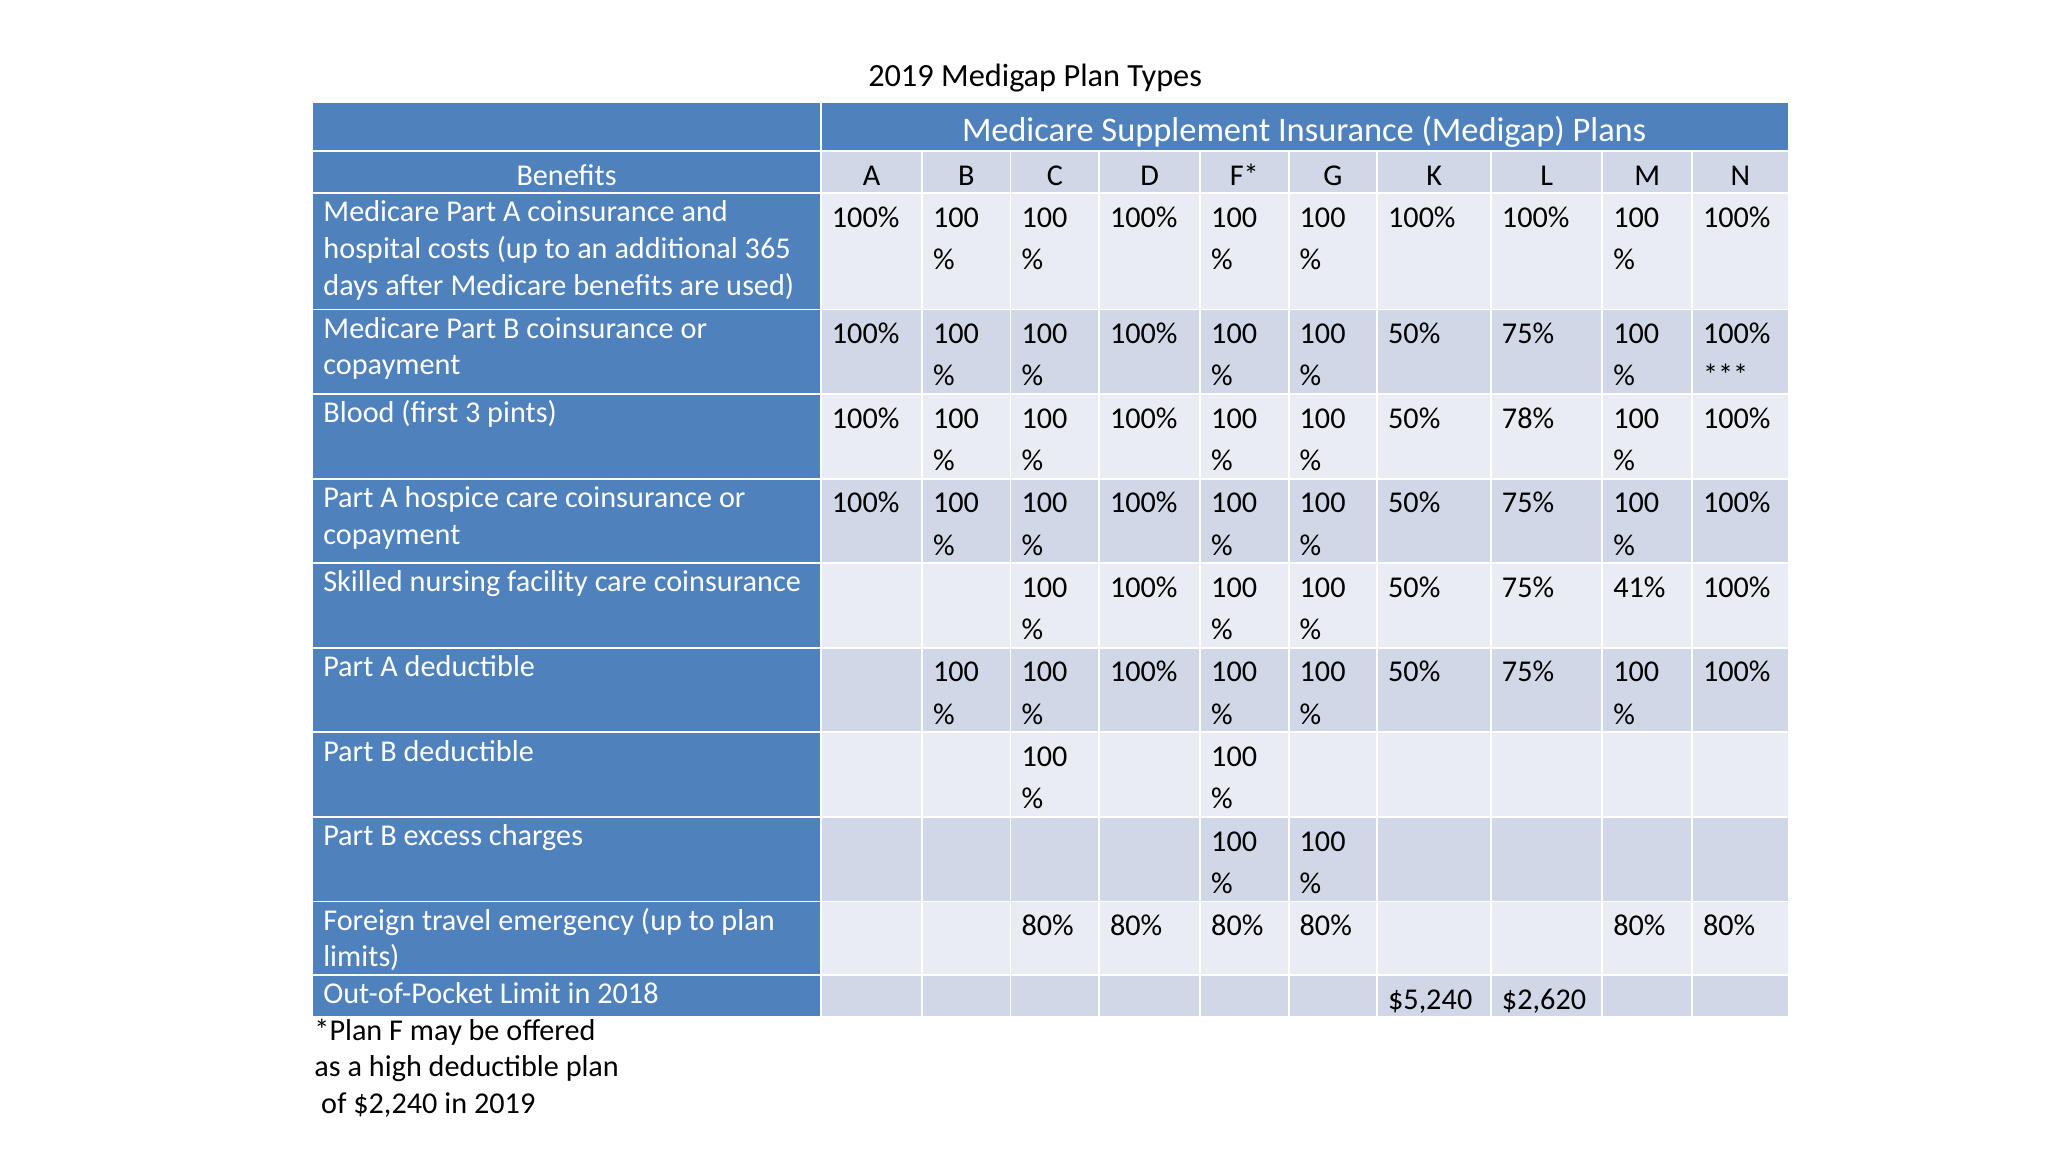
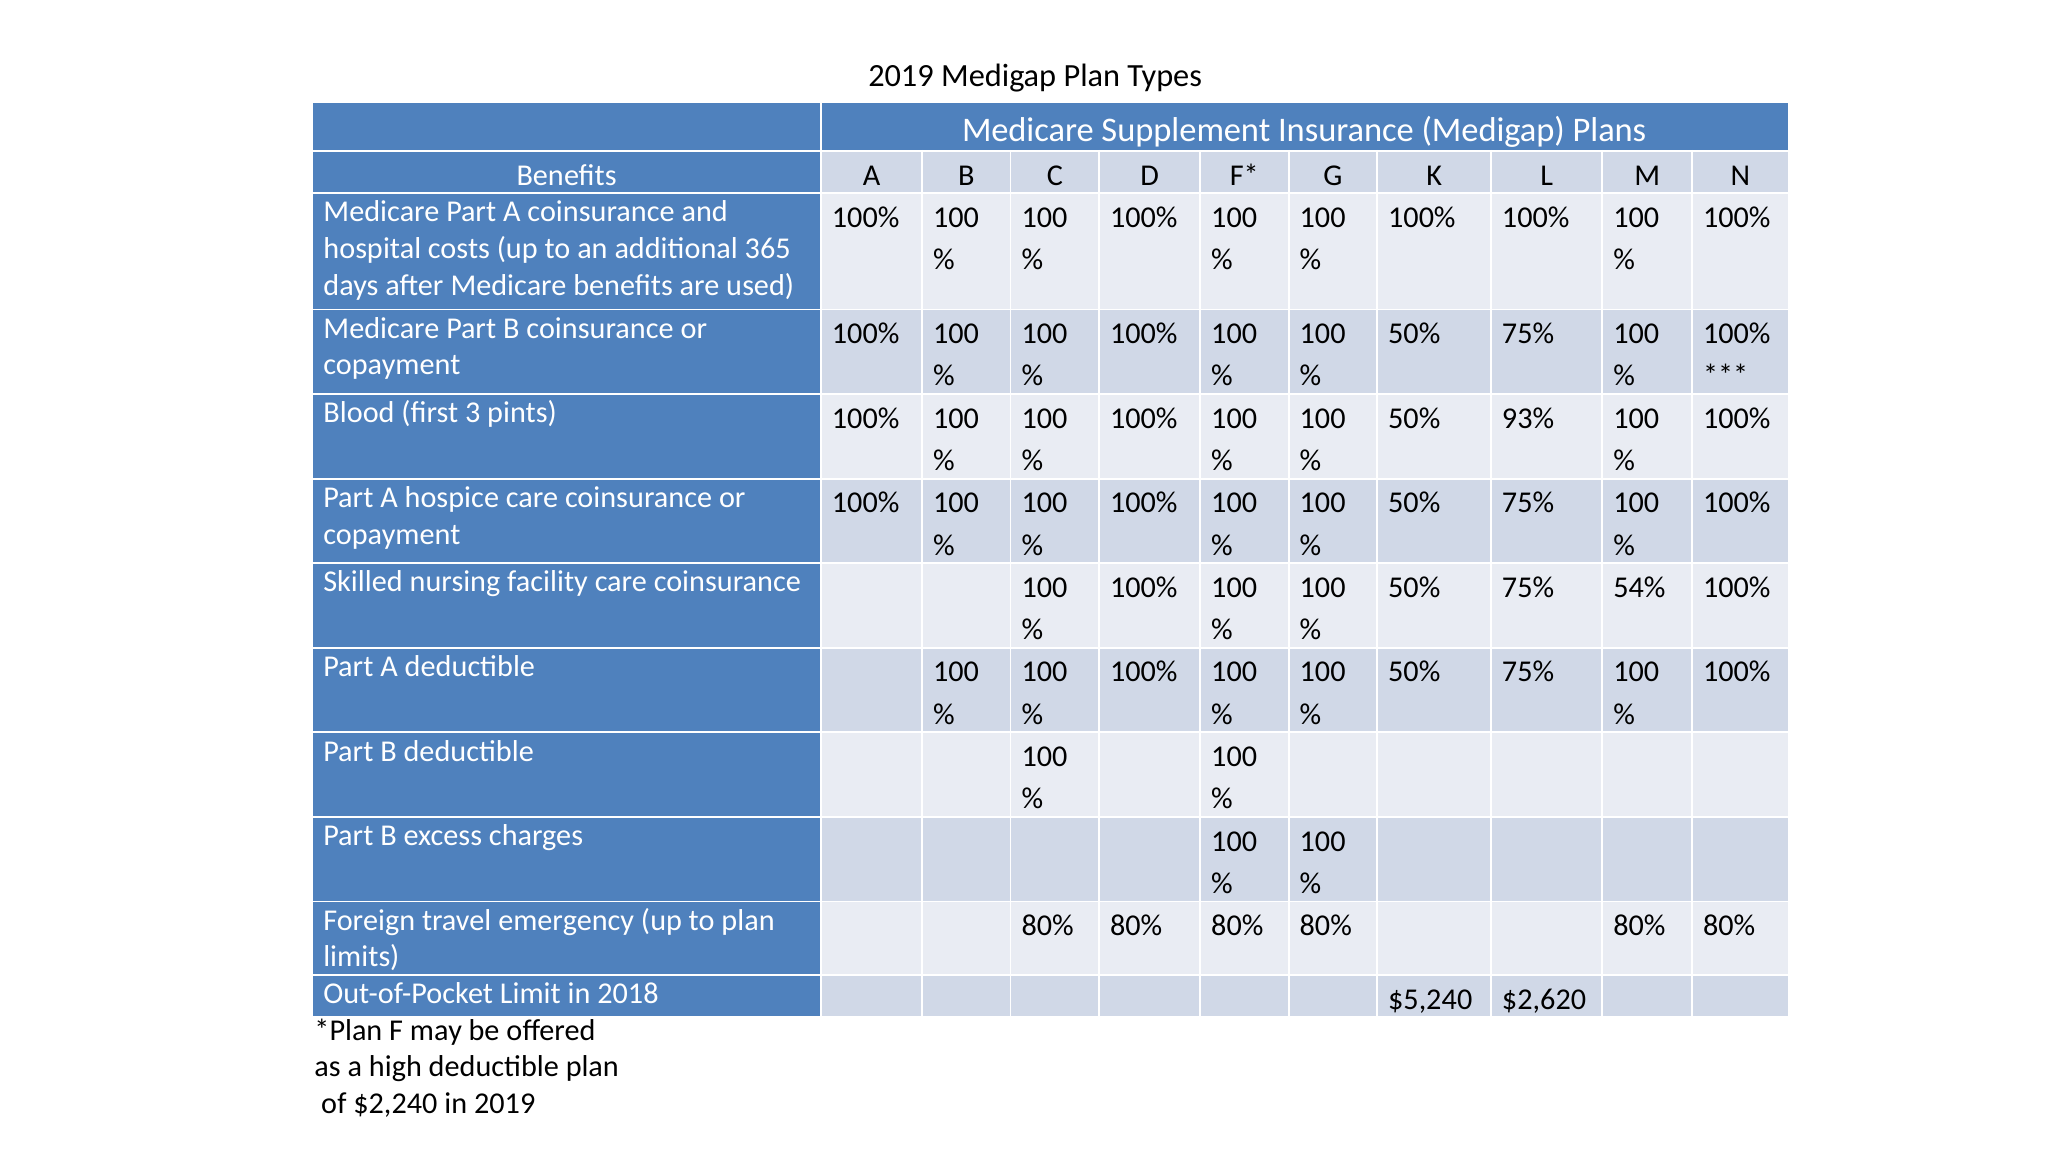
78%: 78% -> 93% (1528, 418)
41%: 41% -> 54% (1639, 587)
